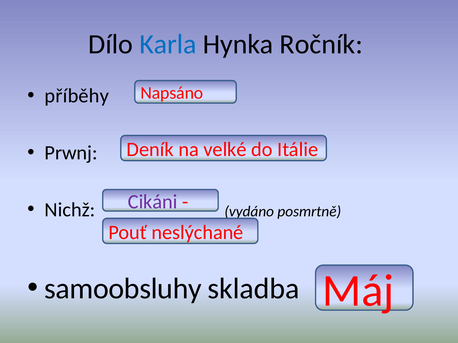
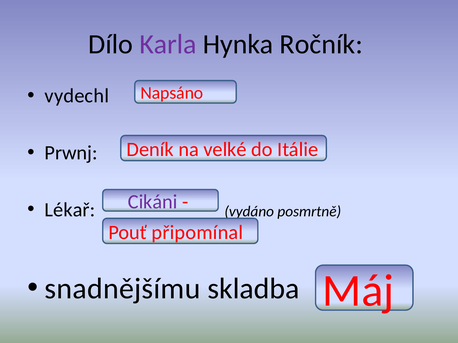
Karla colour: blue -> purple (168, 44)
příběhy: příběhy -> vydechl (77, 96)
Nichž: Nichž -> Lékař (70, 210)
neslýchané: neslýchané -> připomínal (197, 233)
samoobsluhy: samoobsluhy -> snadnějšímu (123, 289)
